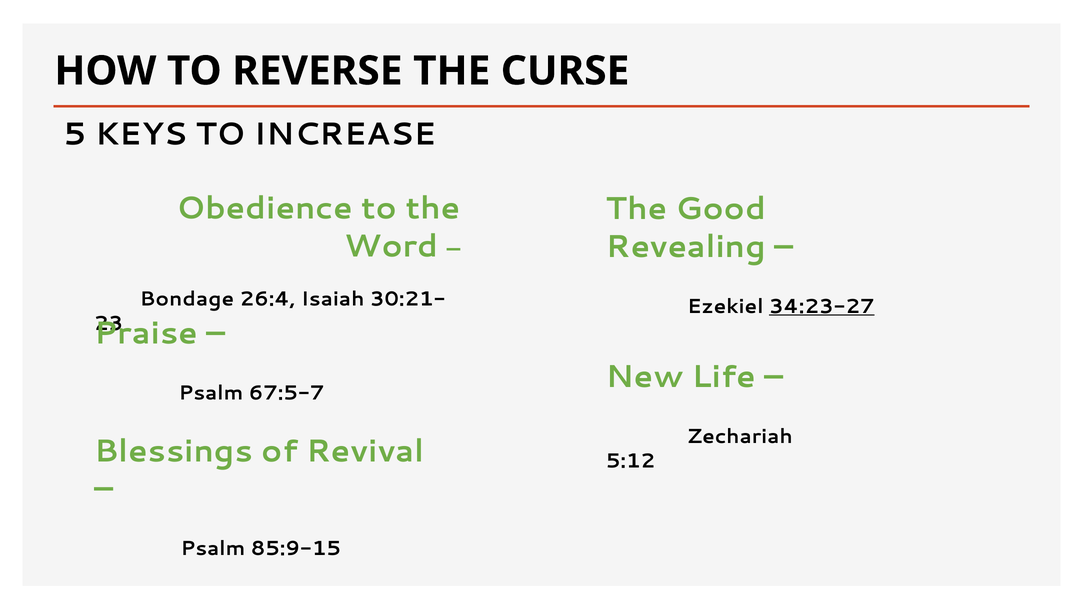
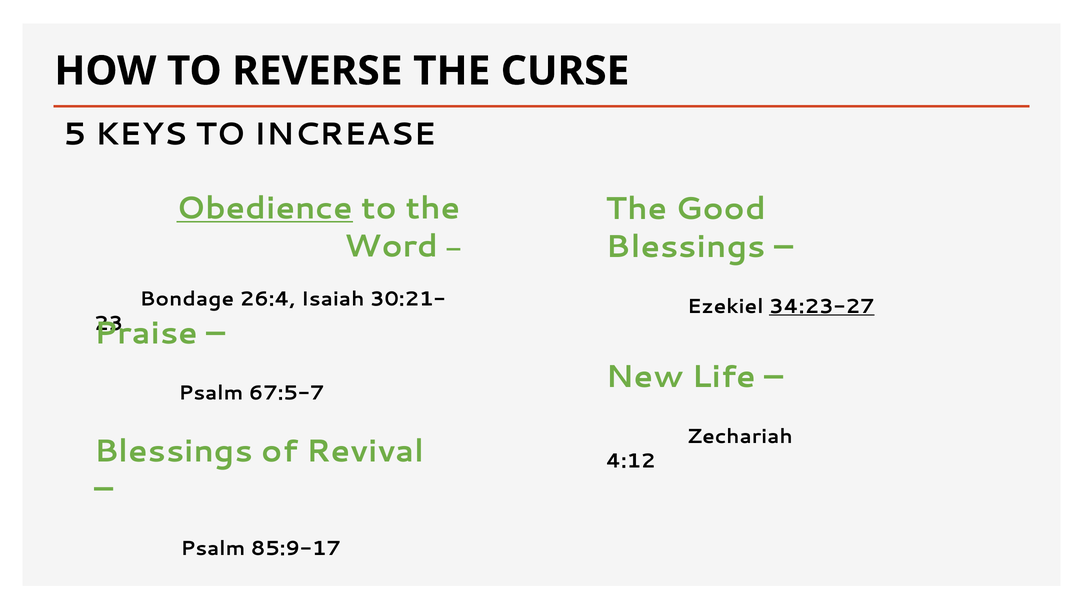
Obedience underline: none -> present (265, 208)
Revealing: Revealing -> Blessings (686, 247)
5:12: 5:12 -> 4:12 (631, 461)
85:9-15: 85:9-15 -> 85:9-17 (296, 549)
